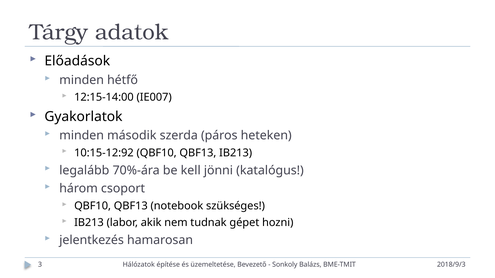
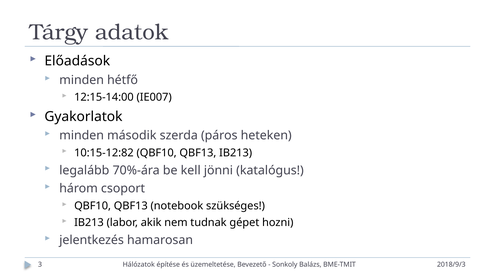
10:15-12:92: 10:15-12:92 -> 10:15-12:82 (104, 153)
